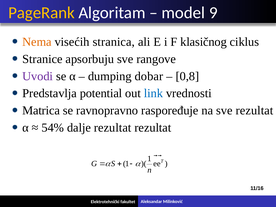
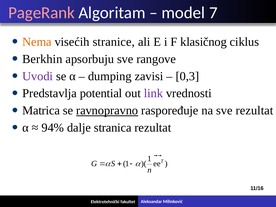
PageRank colour: yellow -> pink (41, 13)
9: 9 -> 7 (213, 13)
stranica: stranica -> stranice (114, 42)
Stranice: Stranice -> Berkhin (42, 59)
dobar: dobar -> zavisi (149, 76)
0,8: 0,8 -> 0,3 (187, 76)
link colour: blue -> purple (153, 93)
ravnopravno underline: none -> present (107, 111)
54%: 54% -> 94% (53, 128)
dalje rezultat: rezultat -> stranica (113, 128)
